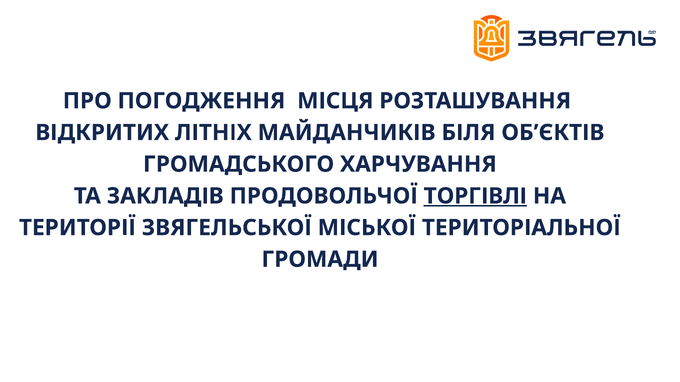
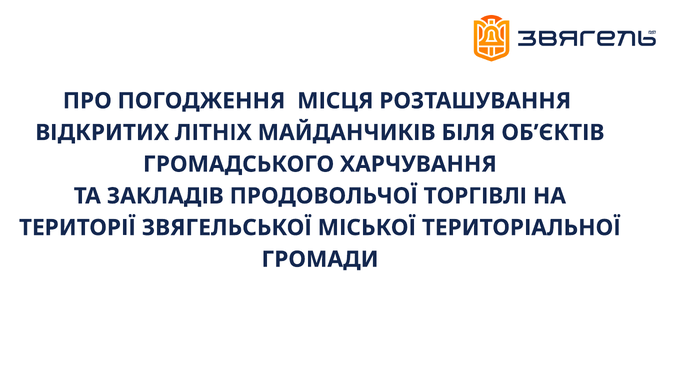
ТОРГІВЛІ underline: present -> none (475, 196)
